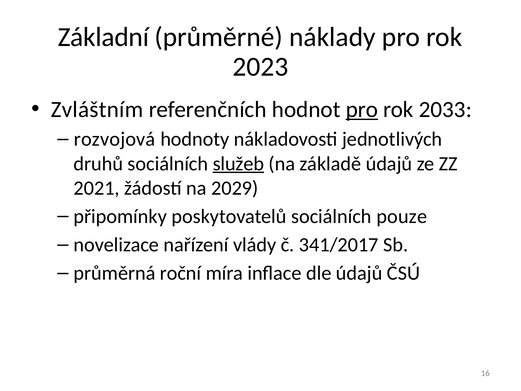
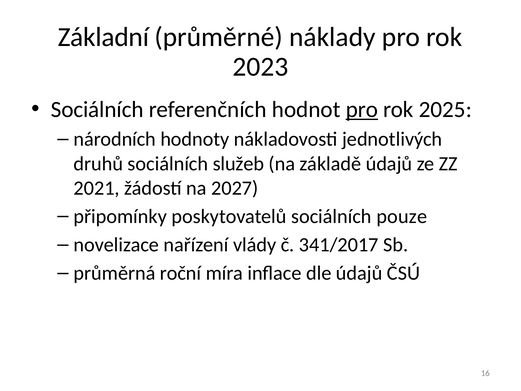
Zvláštním: Zvláštním -> Sociálních (97, 109)
2033: 2033 -> 2025 (445, 109)
rozvojová: rozvojová -> národních (115, 139)
služeb underline: present -> none (238, 164)
2029: 2029 -> 2027 (235, 188)
